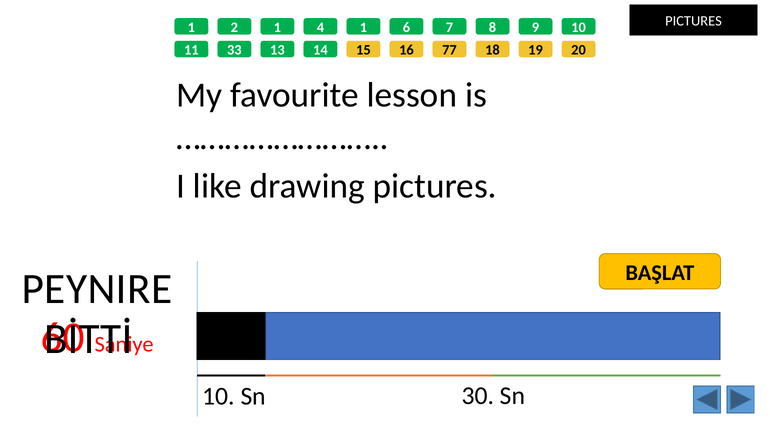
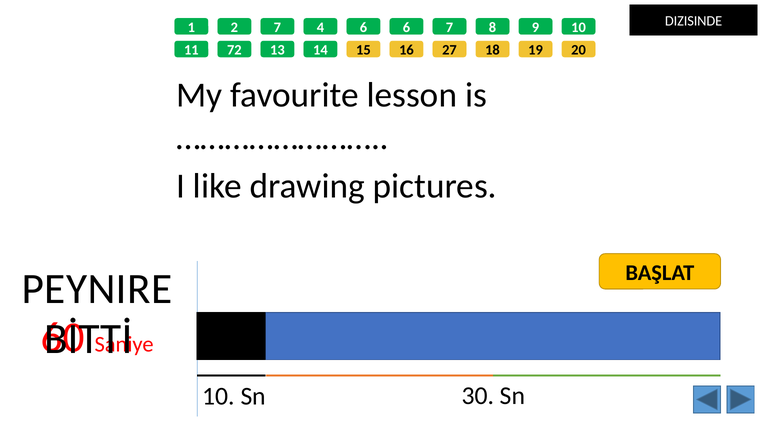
PICTURES: PICTURES -> DIZISINDE (694, 21)
2 1: 1 -> 7 (277, 27)
4 1: 1 -> 6 (363, 27)
33: 33 -> 72 (234, 50)
77: 77 -> 27 (449, 50)
